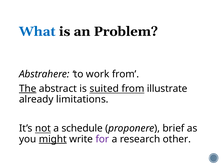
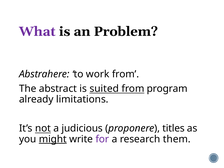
What colour: blue -> purple (37, 31)
The underline: present -> none (28, 89)
illustrate: illustrate -> program (167, 89)
schedule: schedule -> judicious (82, 128)
brief: brief -> titles (174, 128)
other: other -> them (177, 139)
